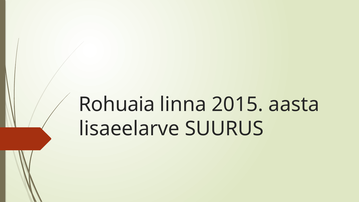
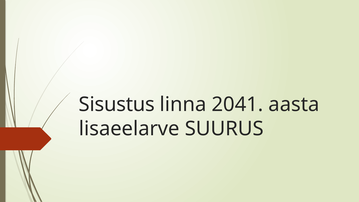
Rohuaia: Rohuaia -> Sisustus (117, 104)
2015: 2015 -> 2041 (237, 104)
